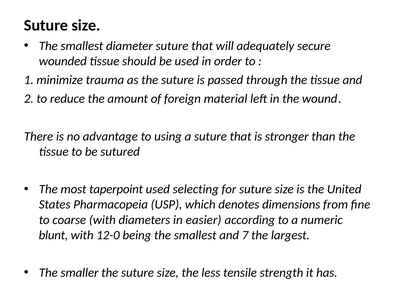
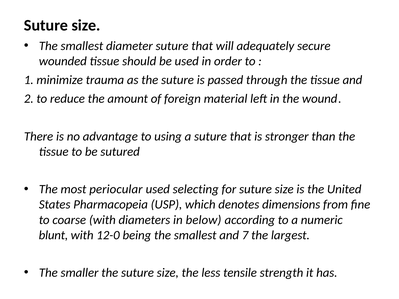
taperpoint: taperpoint -> periocular (116, 189)
easier: easier -> below (204, 220)
